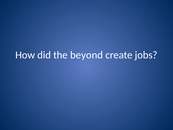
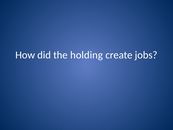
beyond: beyond -> holding (87, 55)
